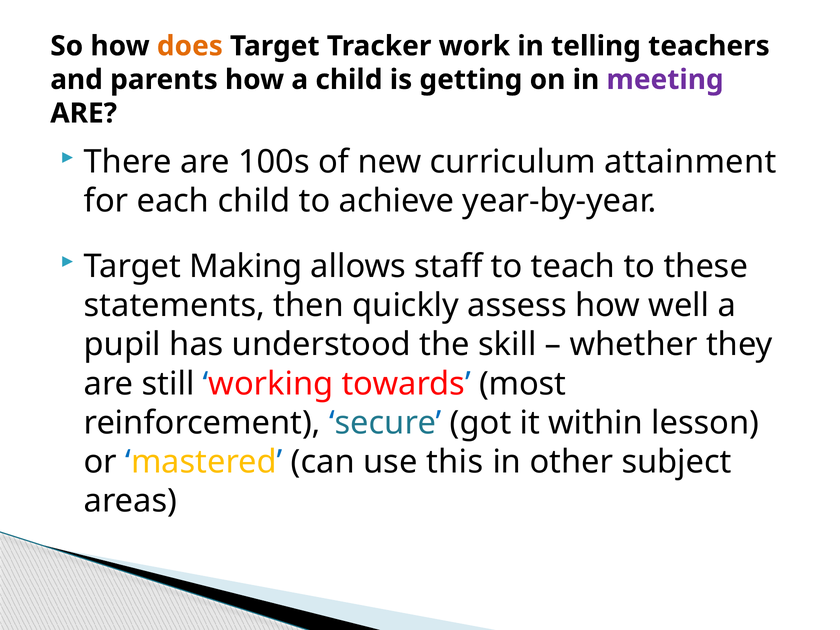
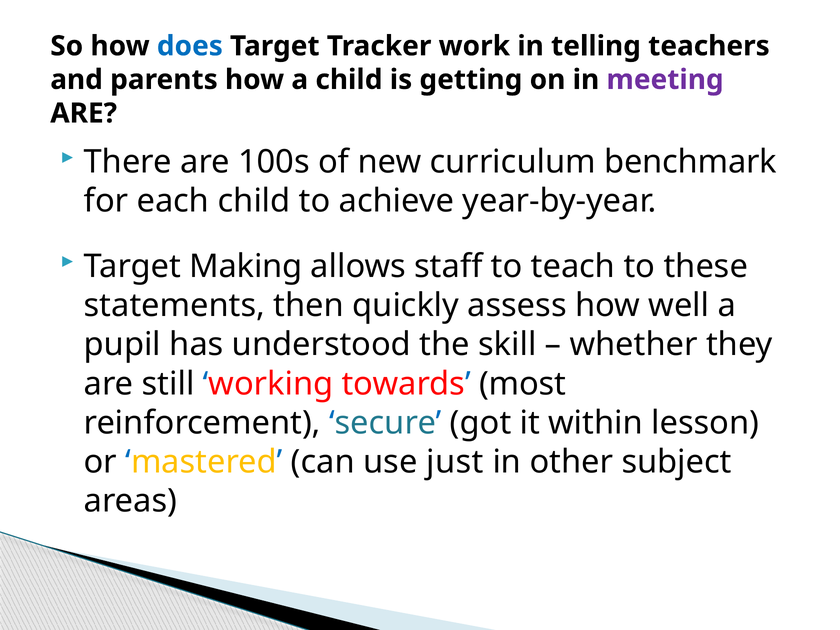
does colour: orange -> blue (190, 46)
attainment: attainment -> benchmark (691, 162)
this: this -> just (455, 462)
